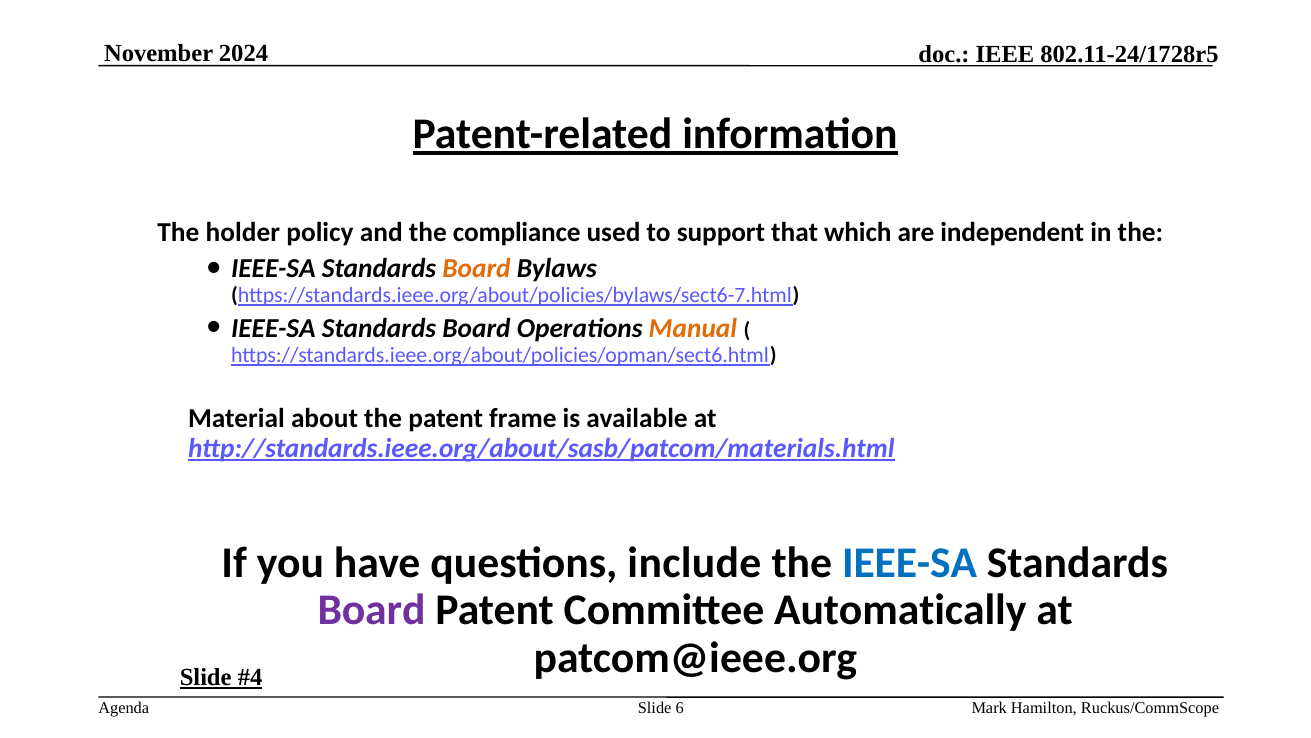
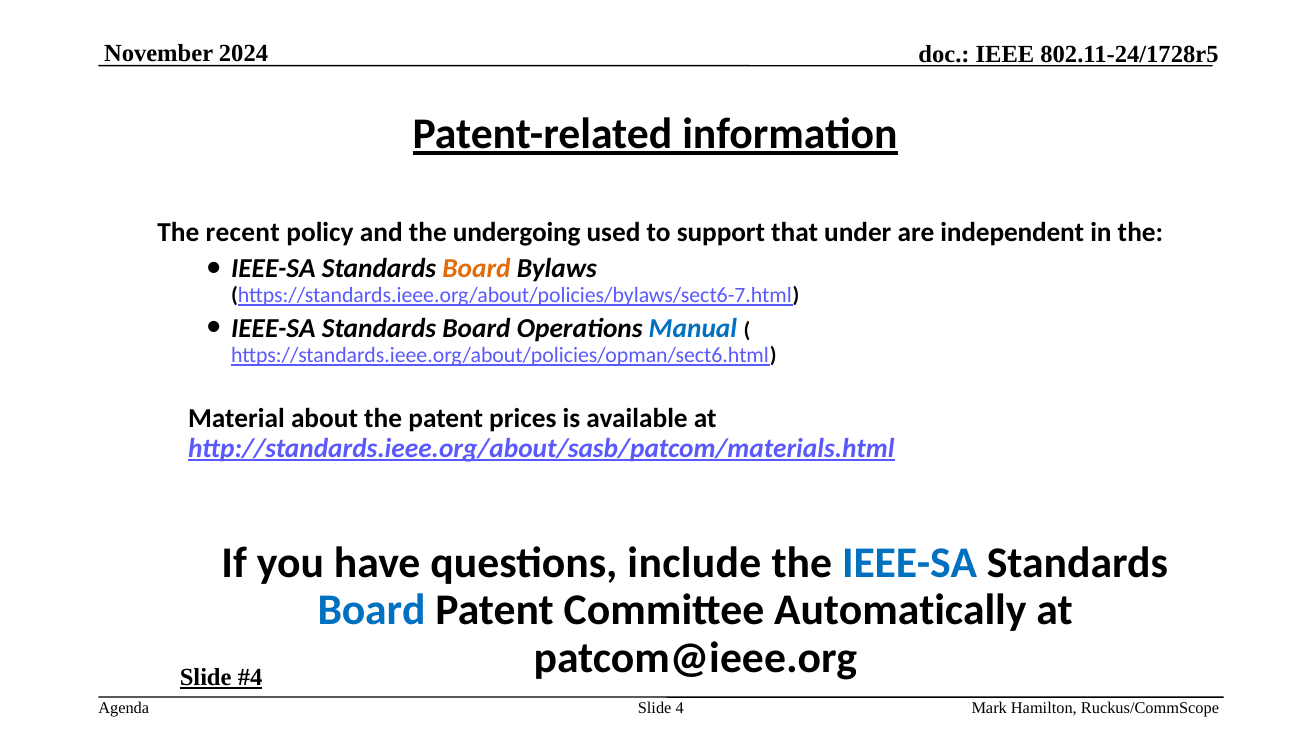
holder: holder -> recent (243, 233)
compliance: compliance -> undergoing (517, 233)
which: which -> under (858, 233)
Manual colour: orange -> blue (693, 328)
frame: frame -> prices (523, 418)
Board colour: purple -> blue (371, 610)
6: 6 -> 4 (680, 707)
